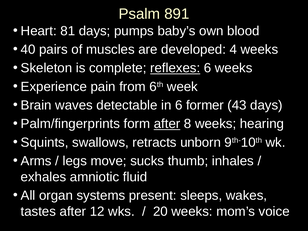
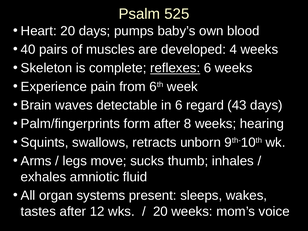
891: 891 -> 525 (177, 14)
Heart 81: 81 -> 20 (68, 31)
former: former -> regard (205, 105)
after underline: present -> none (167, 124)
